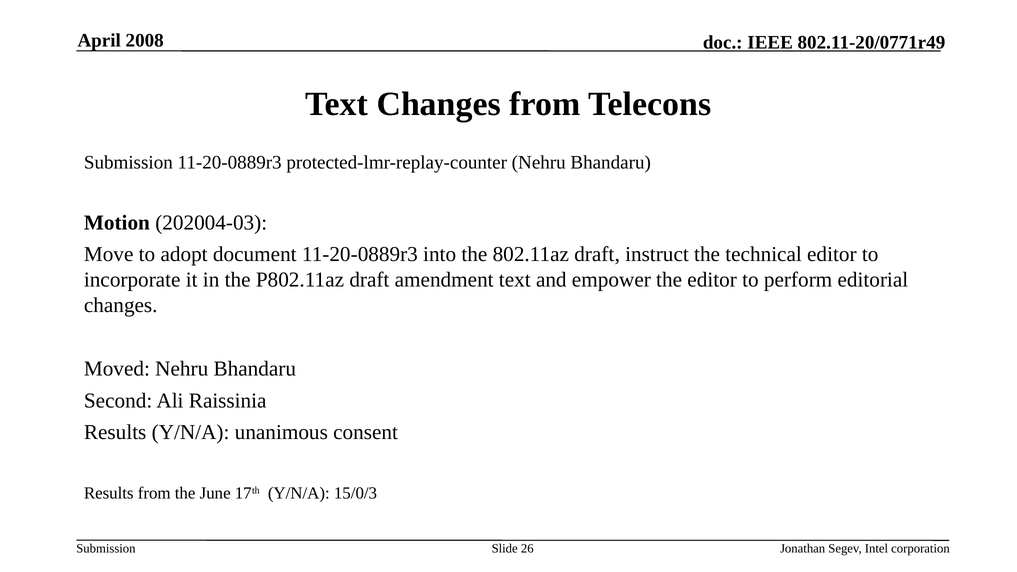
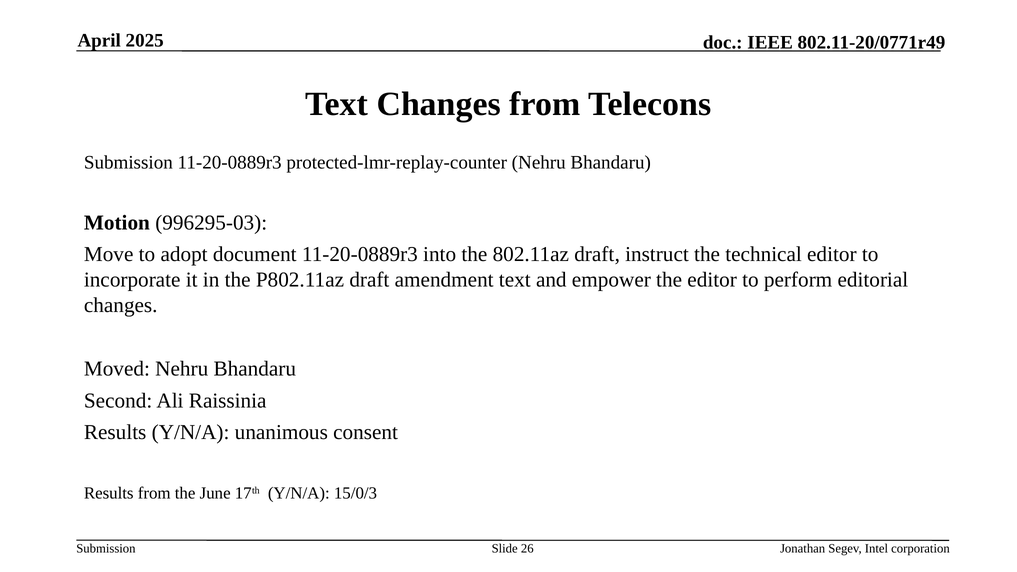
2008: 2008 -> 2025 (145, 40)
202004-03: 202004-03 -> 996295-03 (211, 223)
